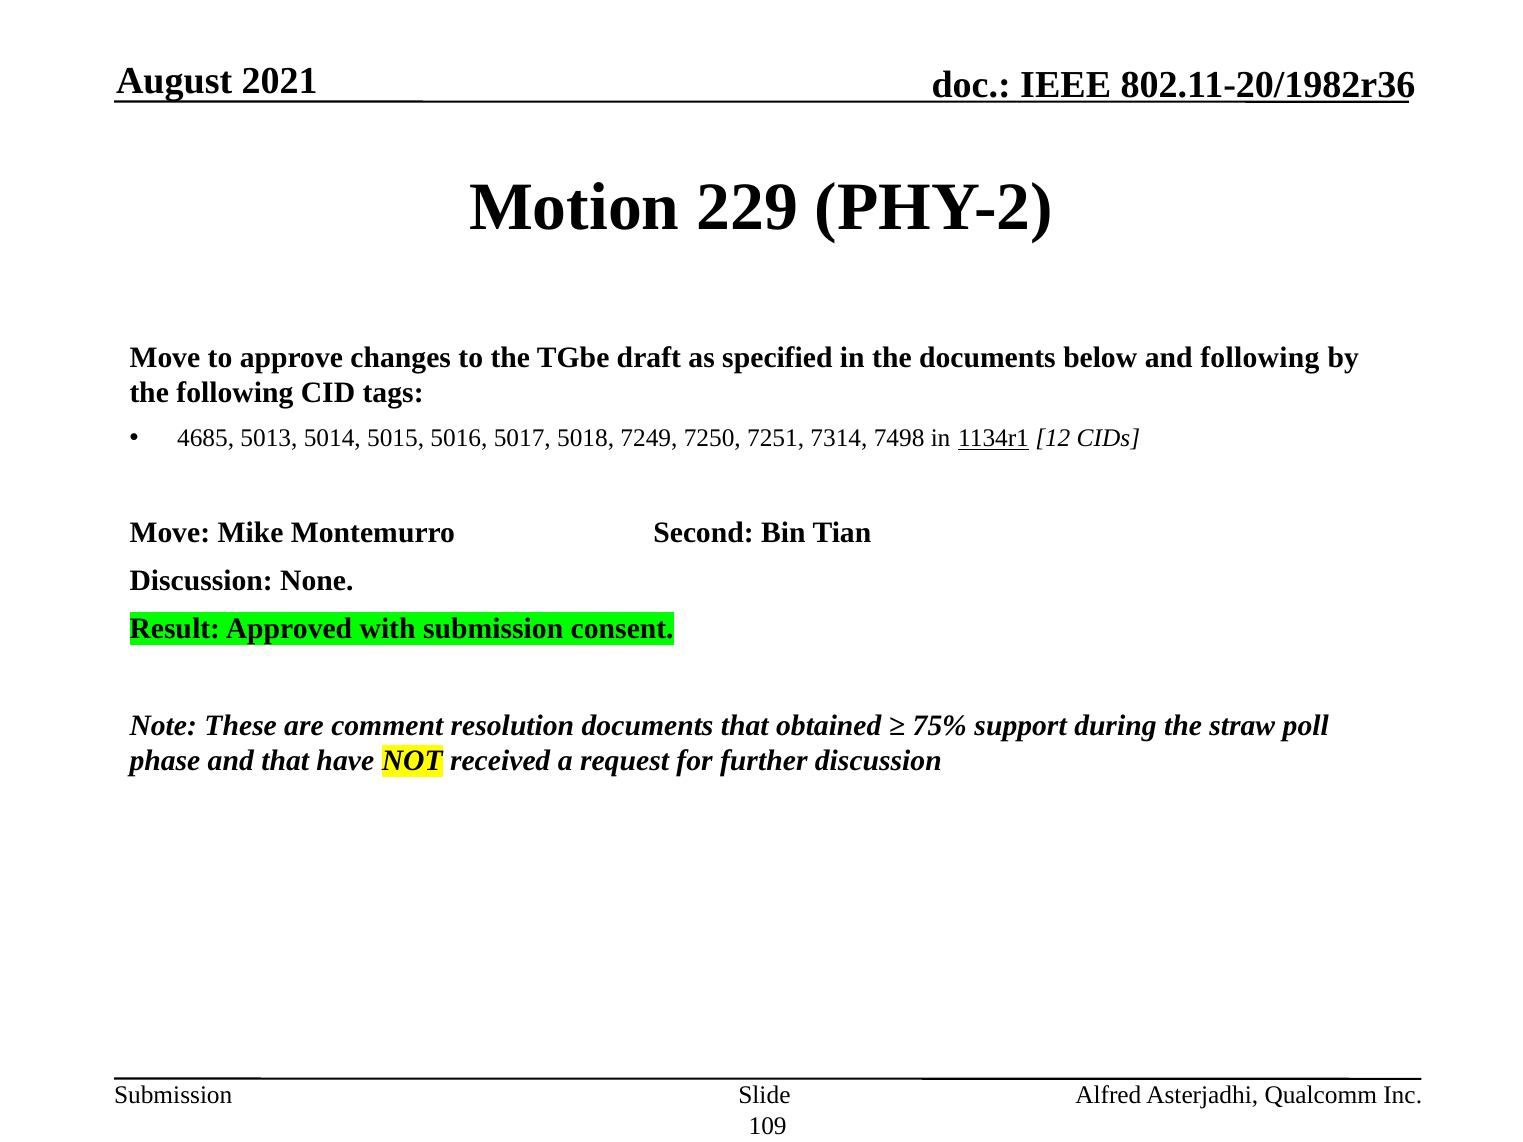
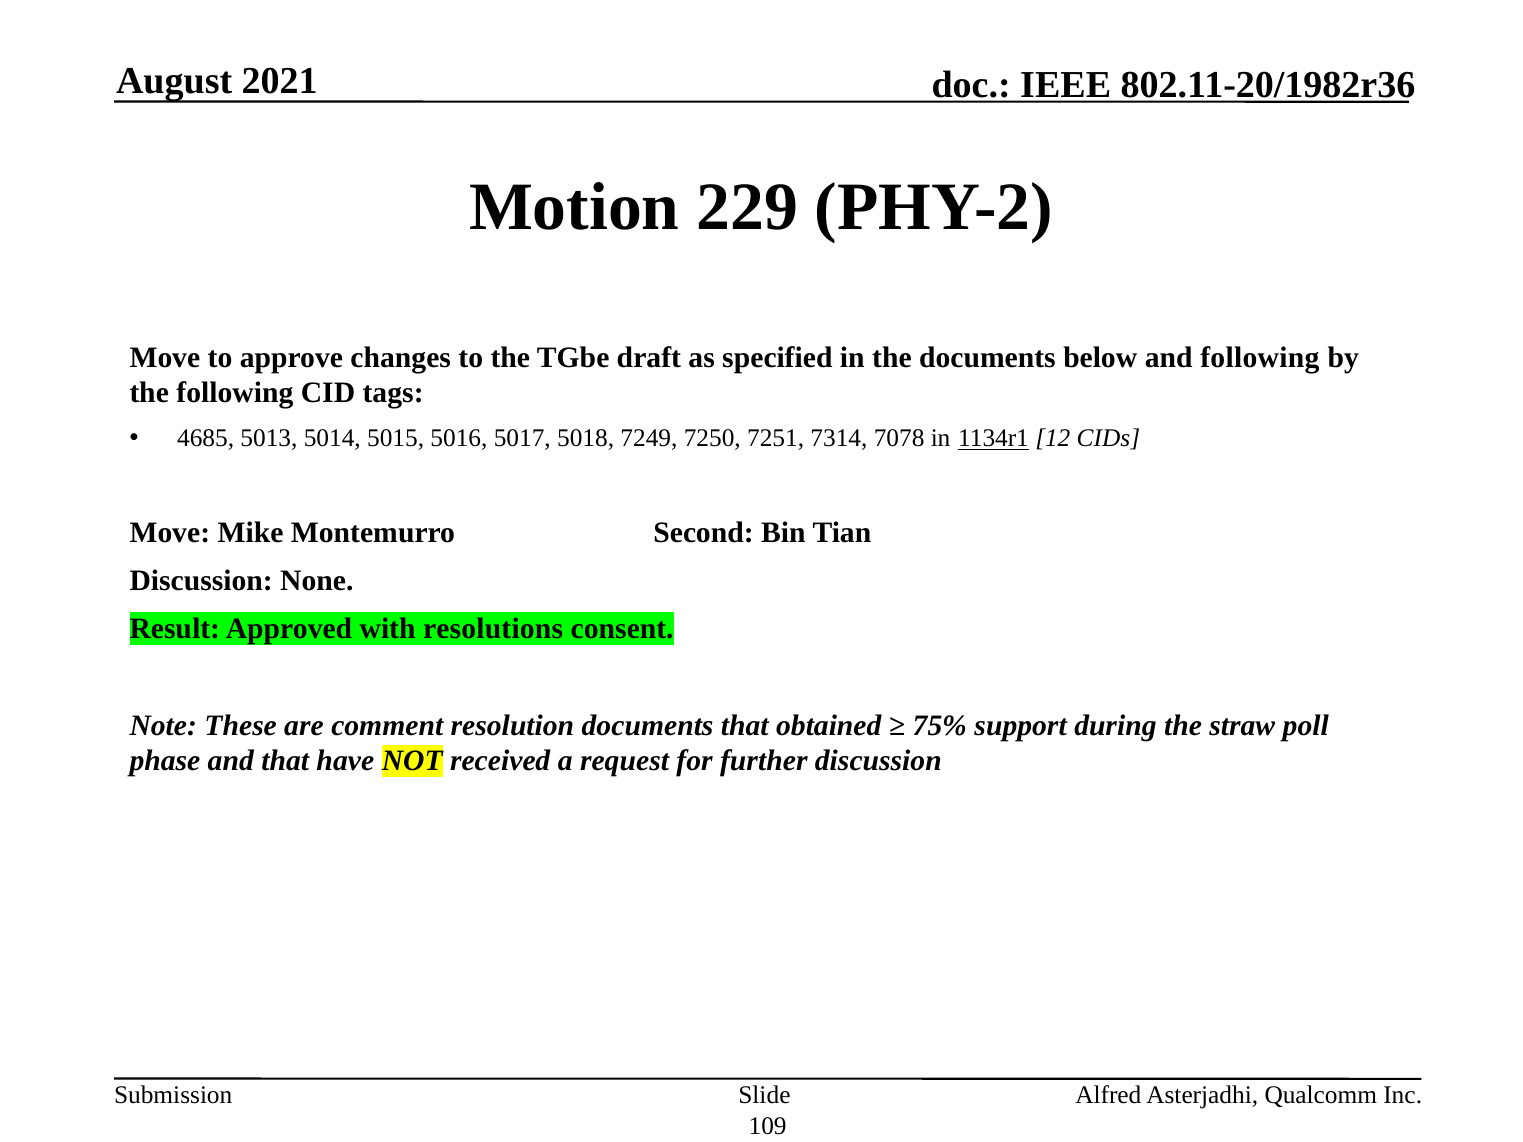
7498: 7498 -> 7078 (899, 438)
with submission: submission -> resolutions (493, 629)
